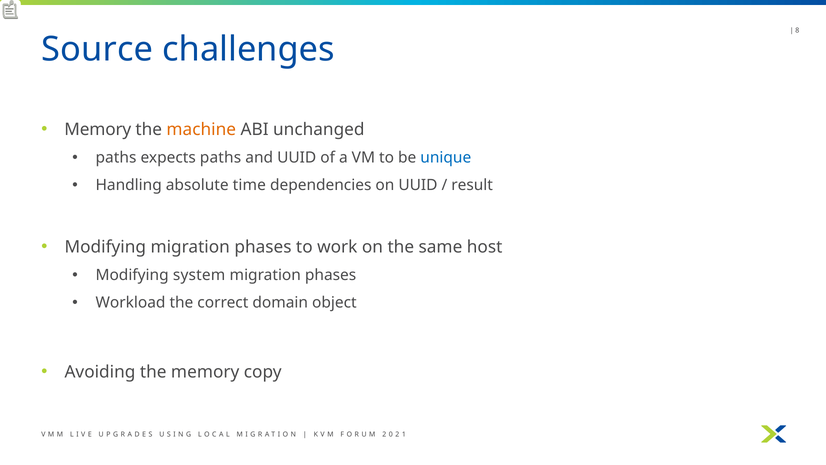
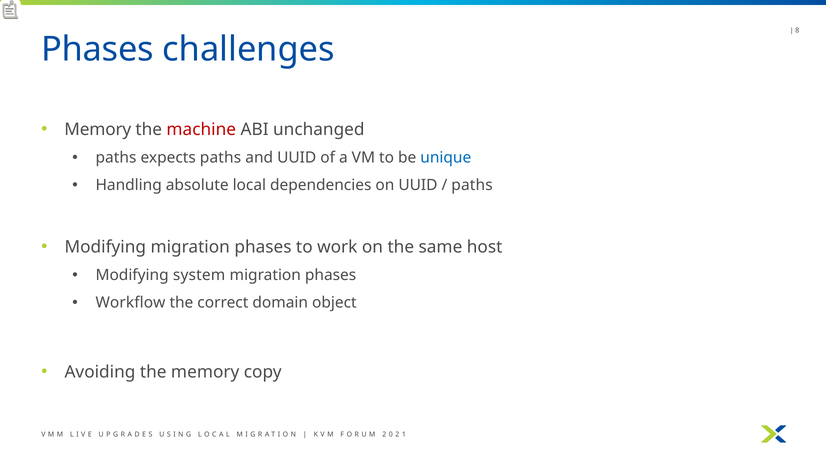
Source: Source -> Phases (98, 49)
machine colour: orange -> red (201, 129)
time: time -> local (249, 185)
result: result -> paths (472, 185)
Workload: Workload -> Workflow (130, 303)
